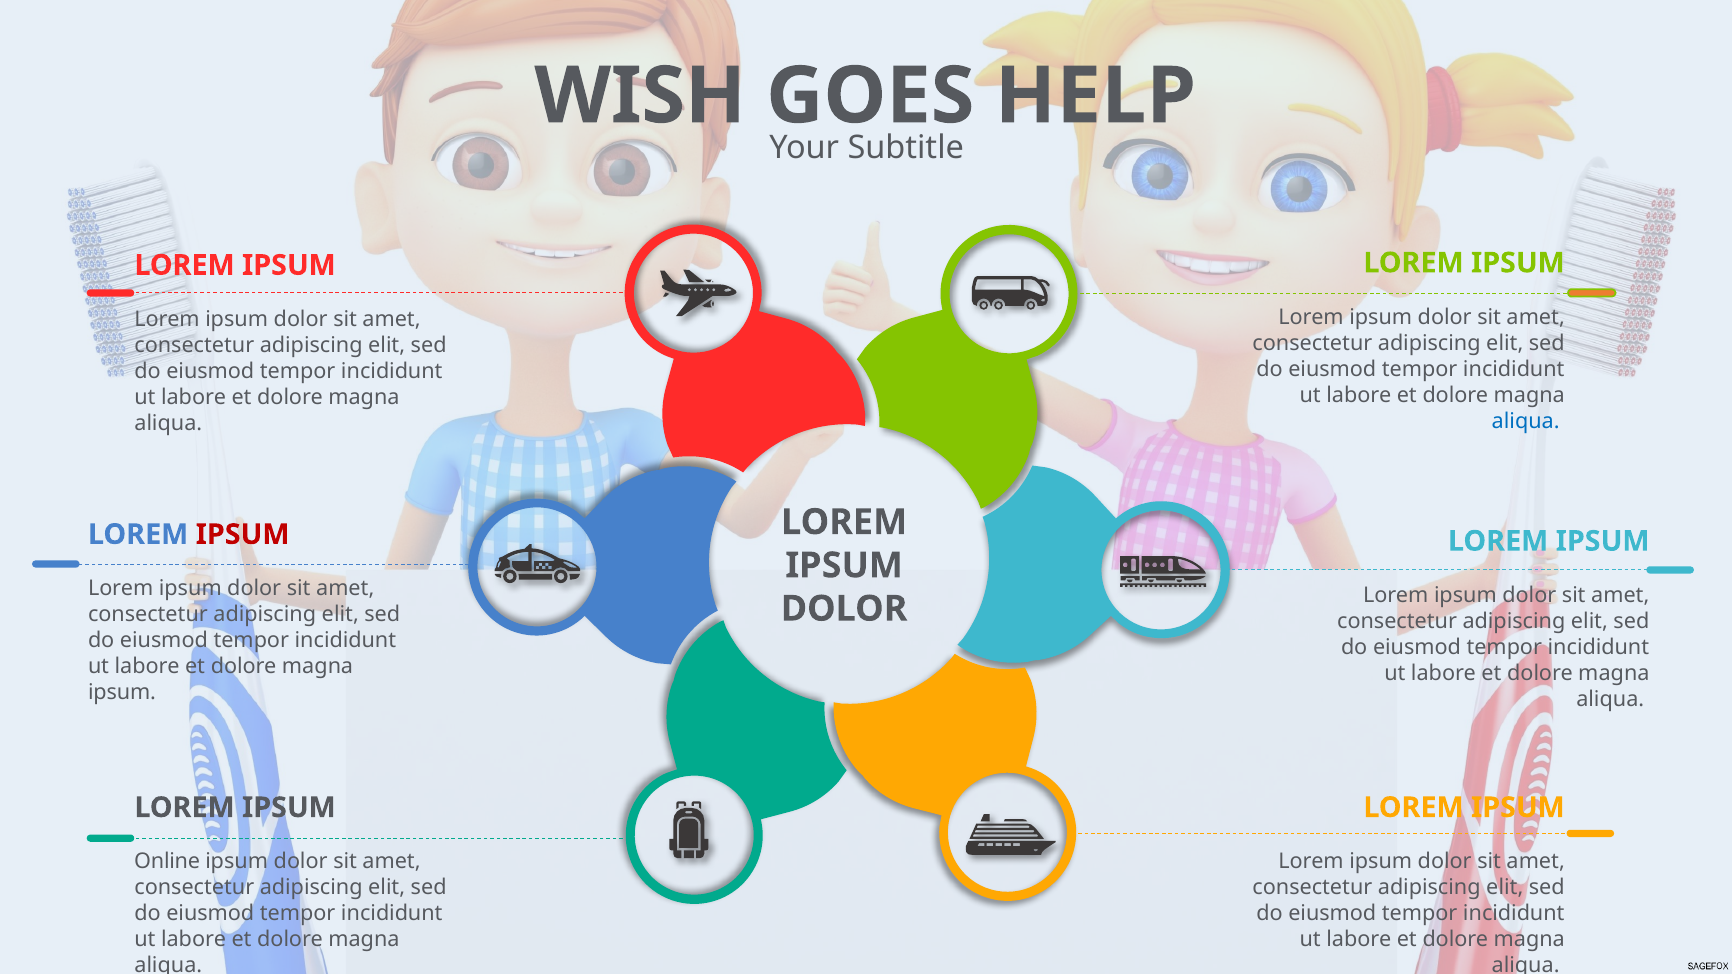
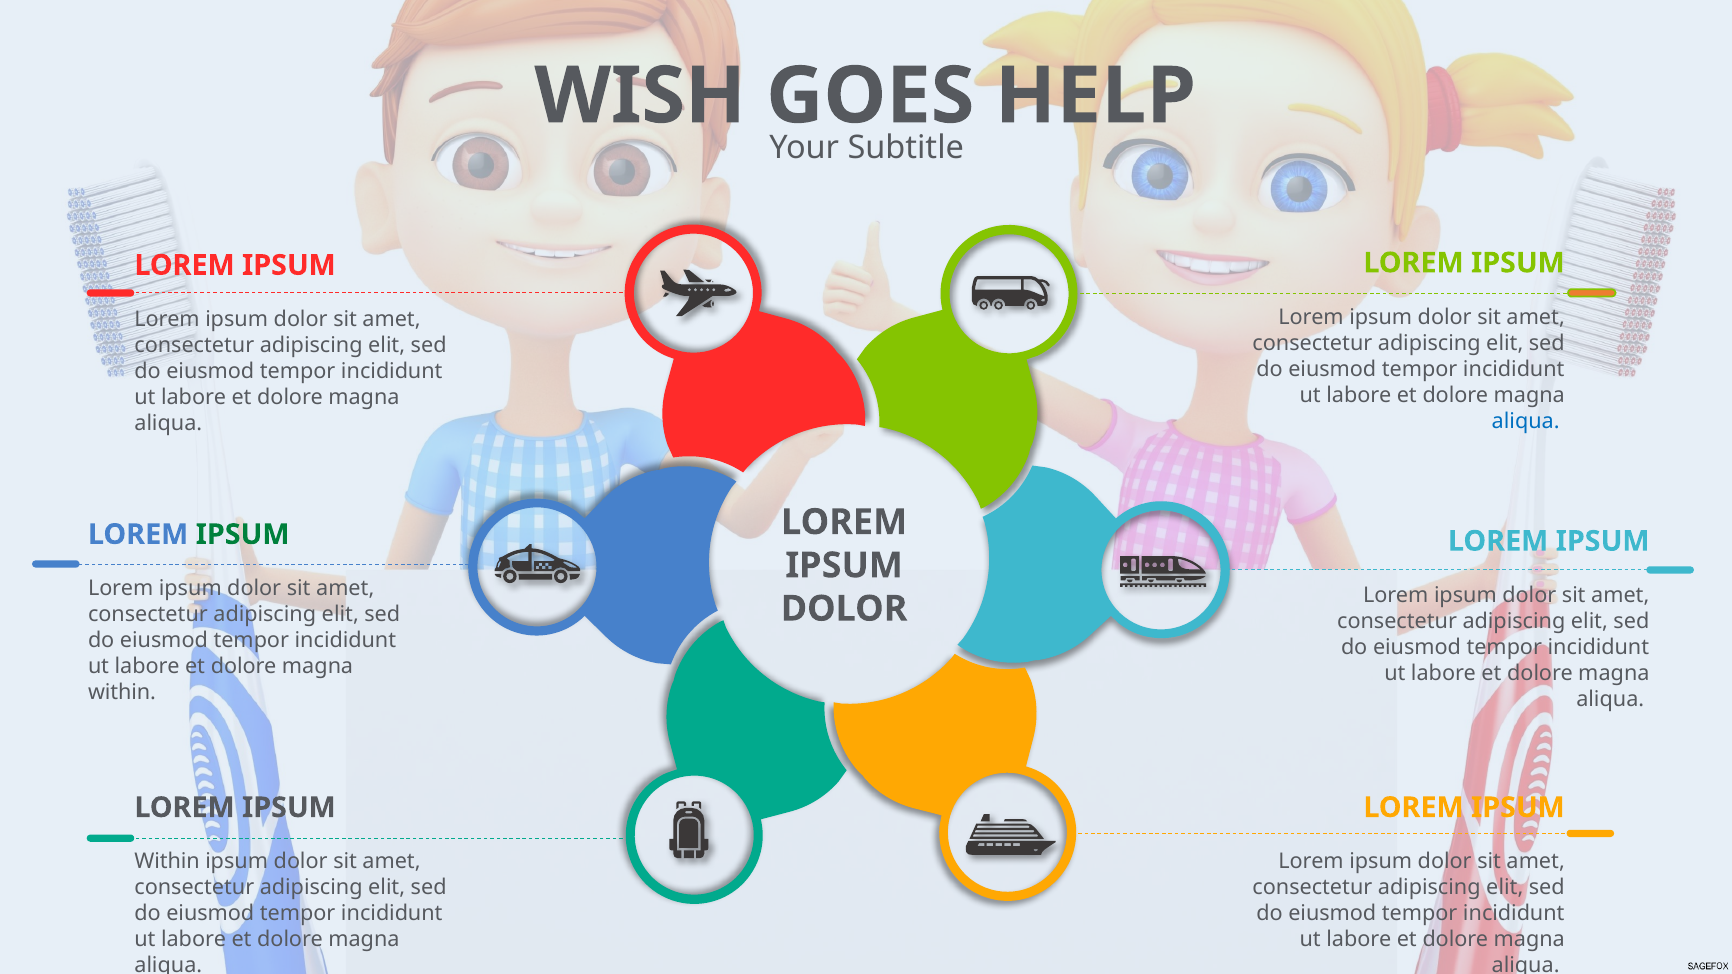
IPSUM colour: red -> green (243, 535)
ipsum: ipsum -> within (122, 693)
Online: Online -> Within (167, 862)
